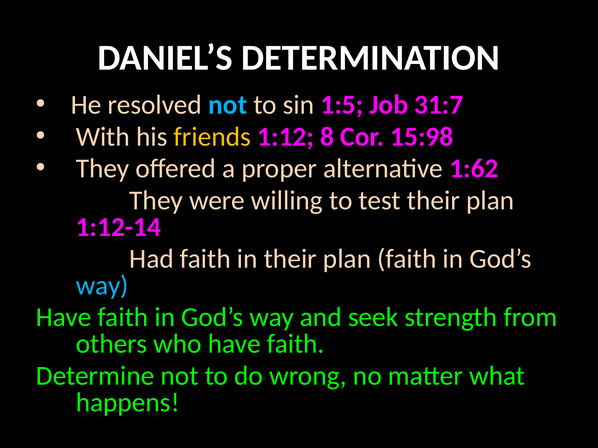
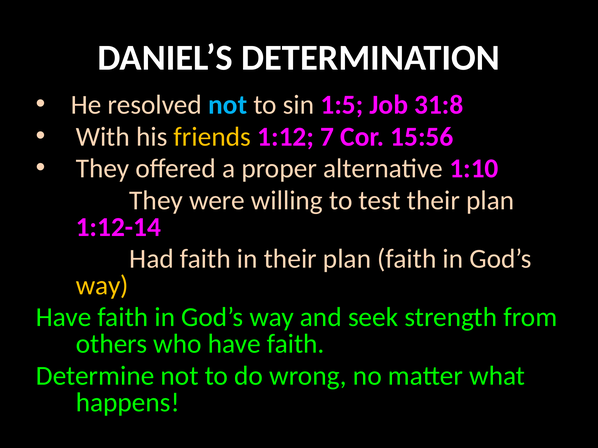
31:7: 31:7 -> 31:8 (439, 105)
8: 8 -> 7 (327, 137)
15:98: 15:98 -> 15:56 (422, 137)
1:62: 1:62 -> 1:10 (474, 169)
way colour: light blue -> yellow (102, 286)
